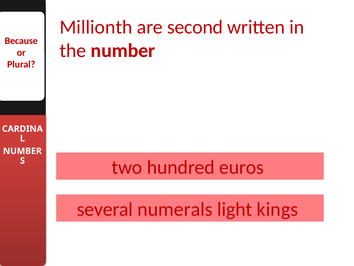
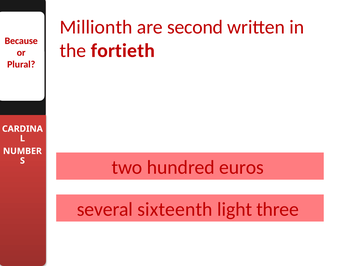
the number: number -> fortieth (123, 51)
numerals: numerals -> sixteenth (175, 209)
kings: kings -> three (278, 209)
